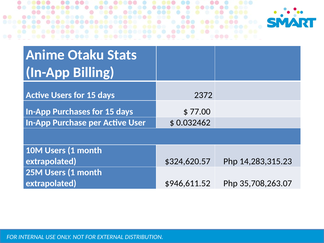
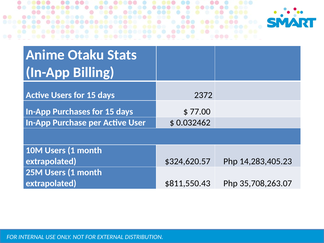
14,283,315.23: 14,283,315.23 -> 14,283,405.23 (266, 161)
$946,611.52: $946,611.52 -> $811,550.43 (188, 183)
